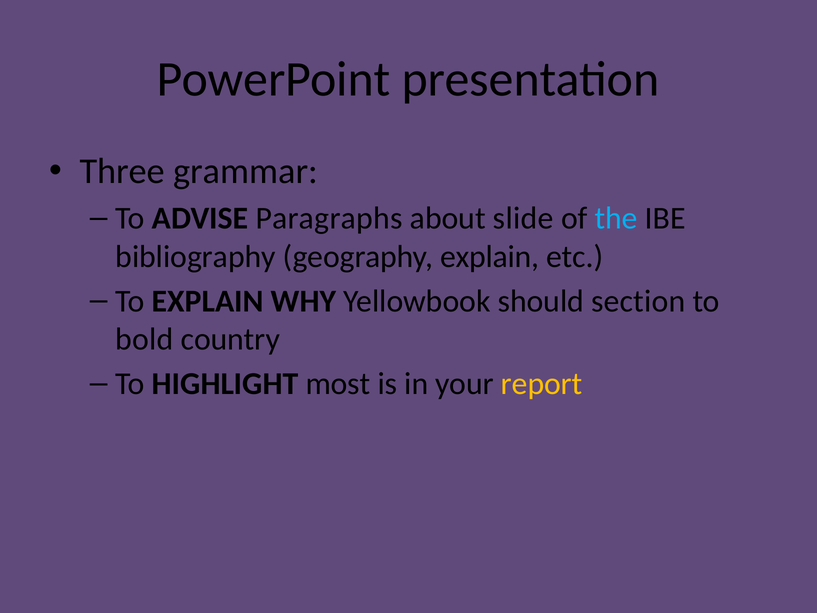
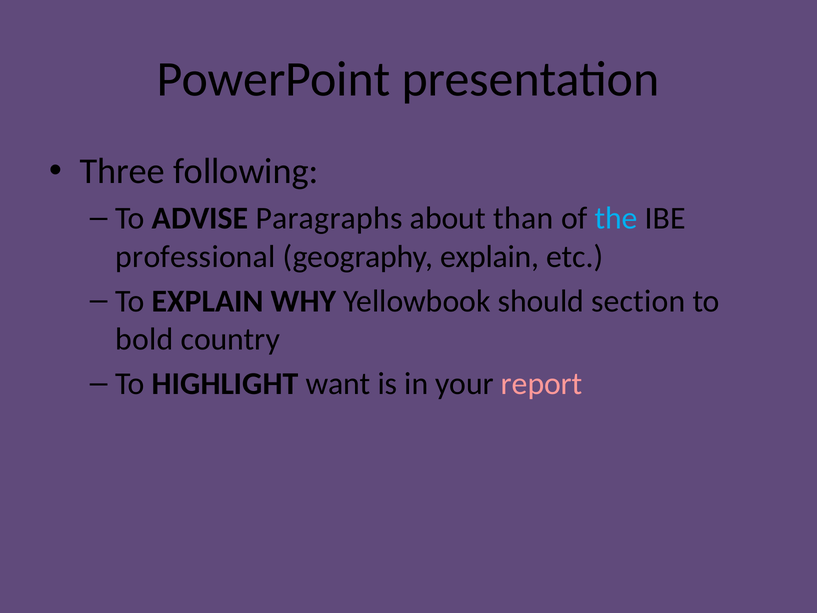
grammar: grammar -> following (246, 171)
slide: slide -> than (523, 218)
bibliography: bibliography -> professional (195, 256)
most: most -> want (338, 384)
report colour: yellow -> pink (542, 384)
